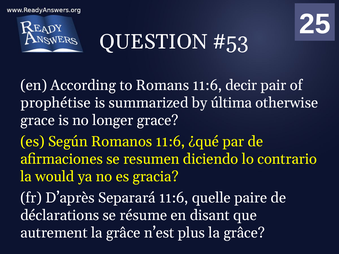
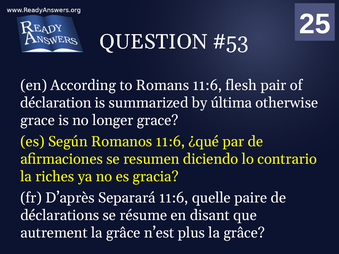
decir: decir -> flesh (241, 85)
prophétise: prophétise -> déclaration (56, 103)
would: would -> riches (55, 177)
